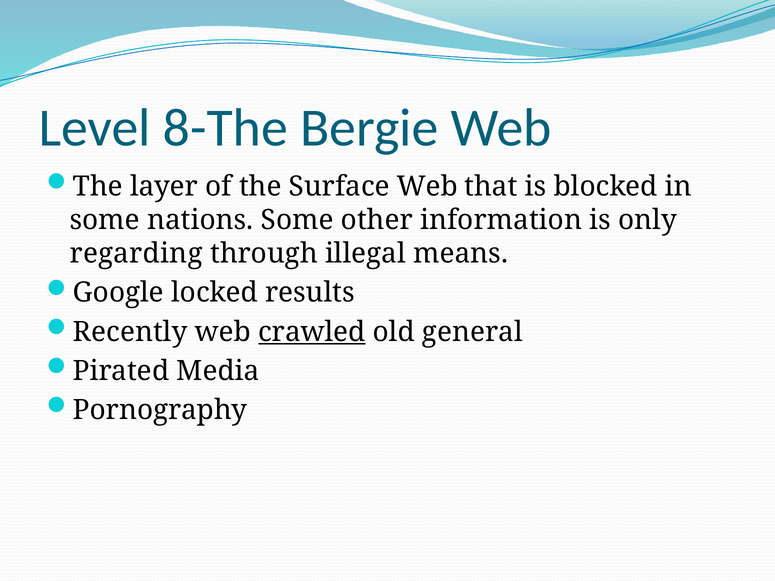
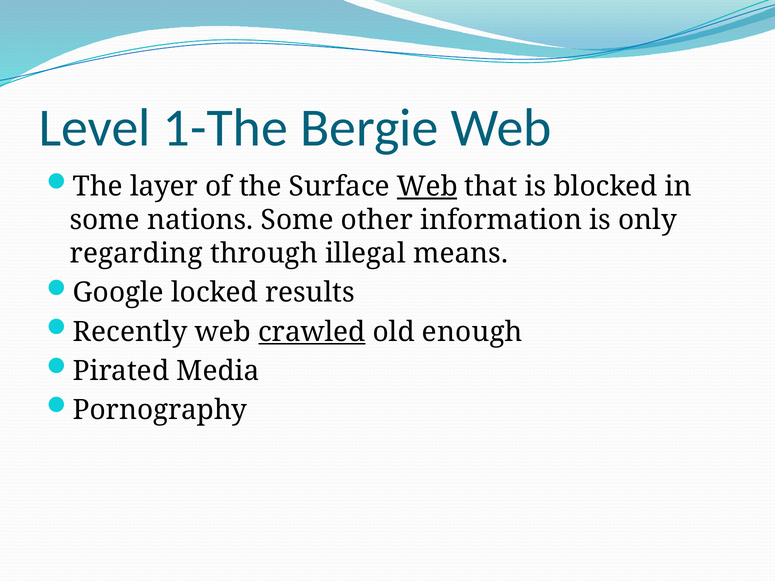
8-The: 8-The -> 1-The (225, 128)
Web underline: none -> present (427, 187)
general: general -> enough (472, 332)
